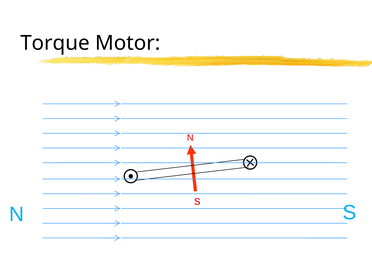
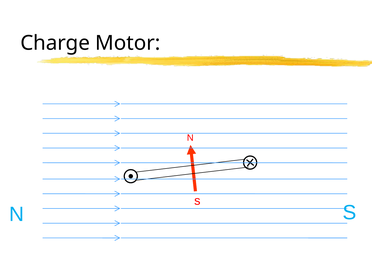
Torque: Torque -> Charge (55, 43)
